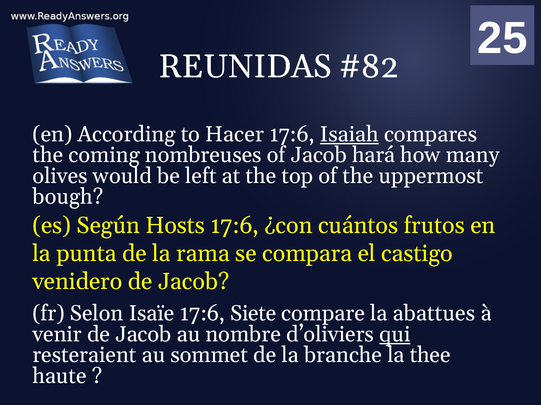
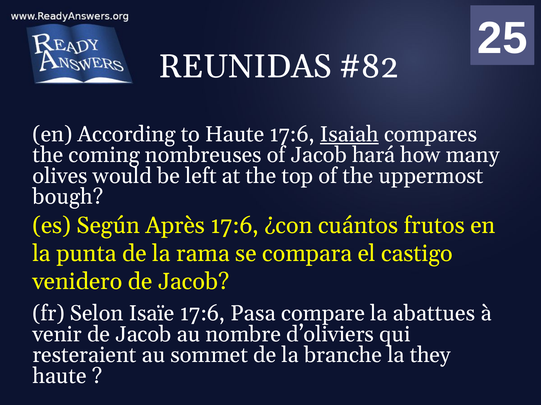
to Hacer: Hacer -> Haute (235, 134)
Hosts: Hosts -> Après (175, 226)
Siete: Siete -> Pasa (253, 314)
qui underline: present -> none (395, 335)
thee: thee -> they (430, 356)
